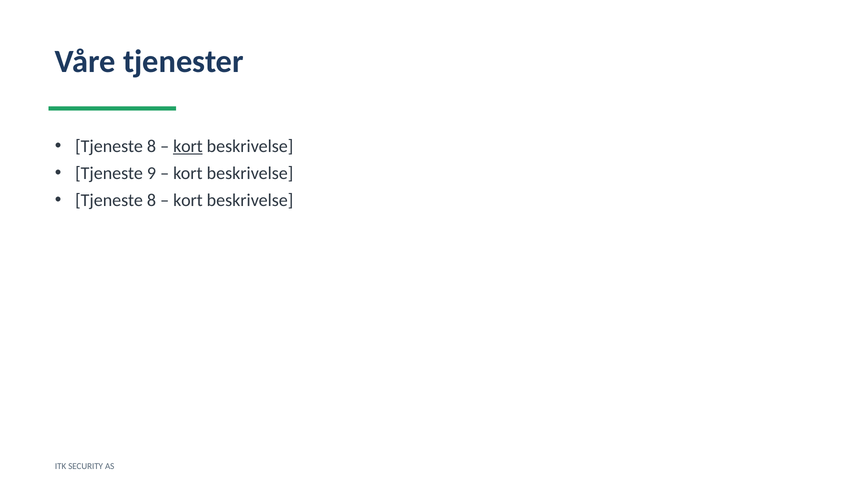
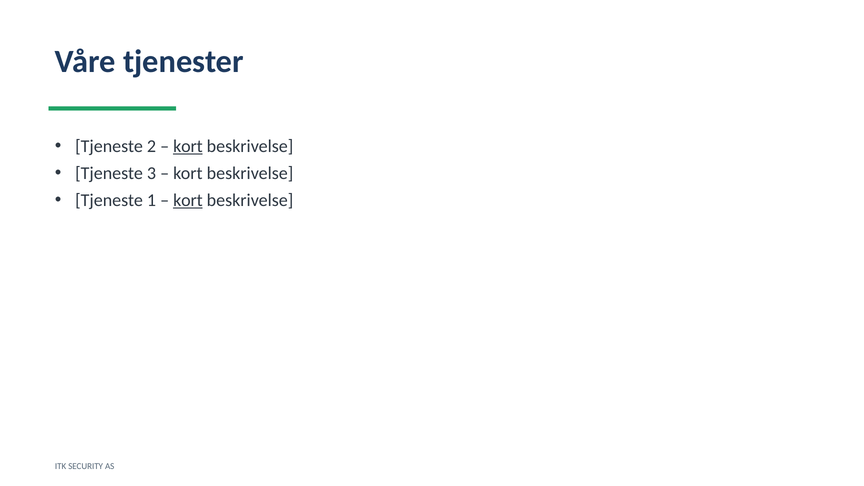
8: 8 -> 2 (151, 146)
9: 9 -> 3 (151, 173)
8: 8 -> 1 (151, 200)
kort underline: none -> present (188, 200)
